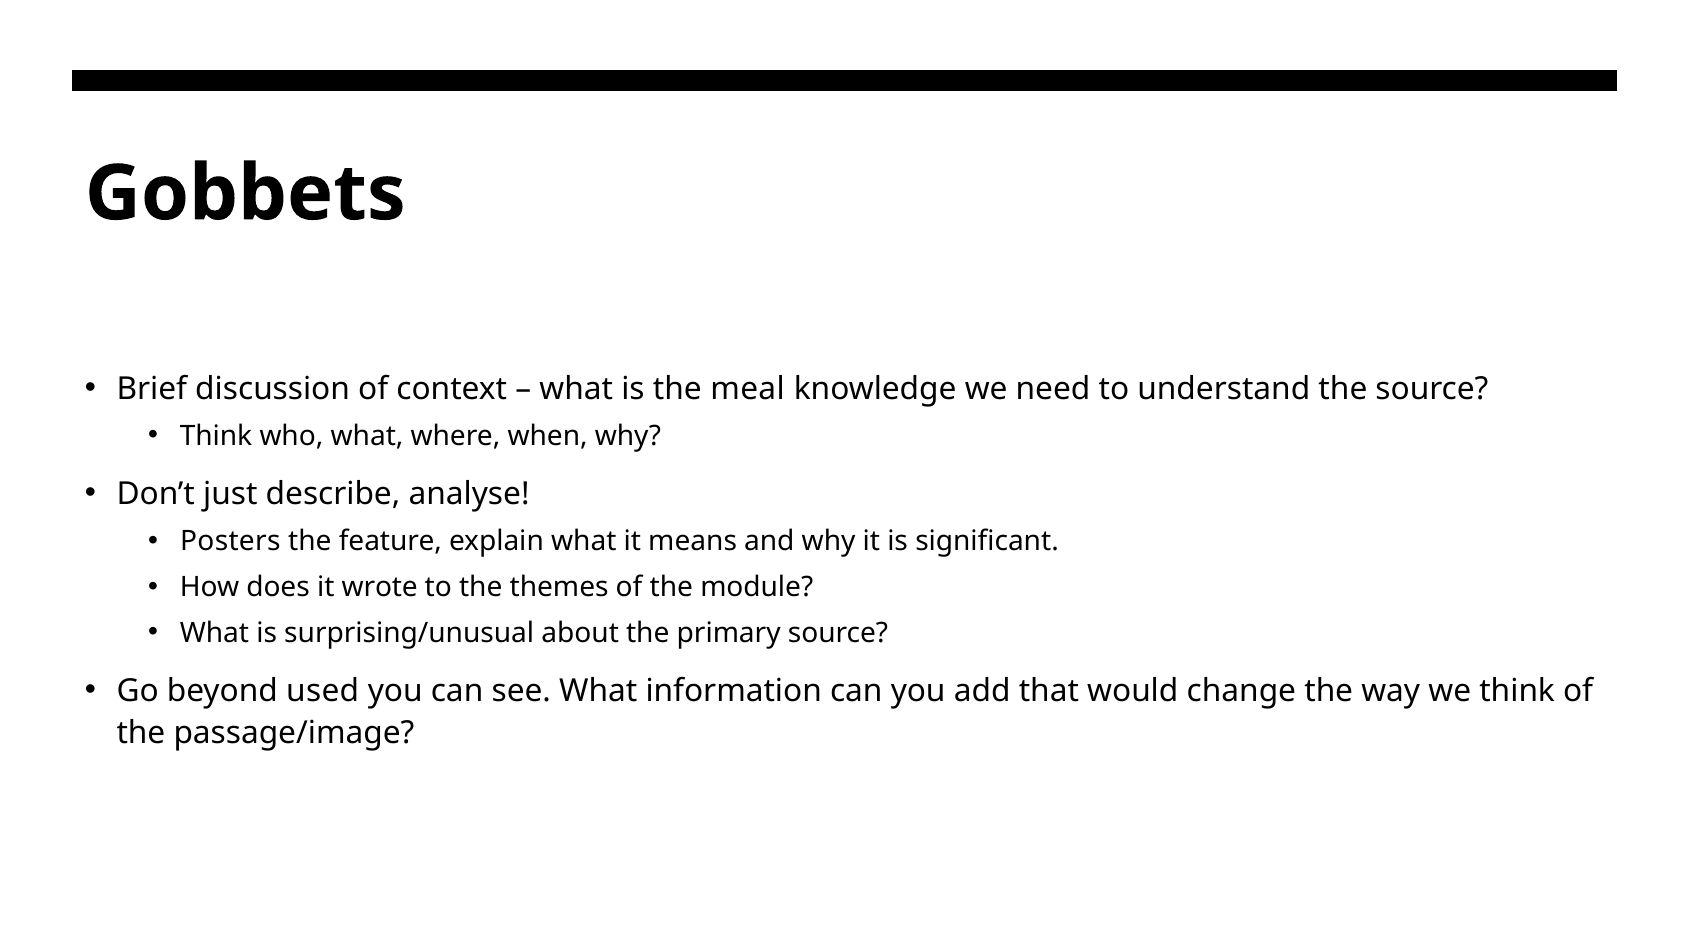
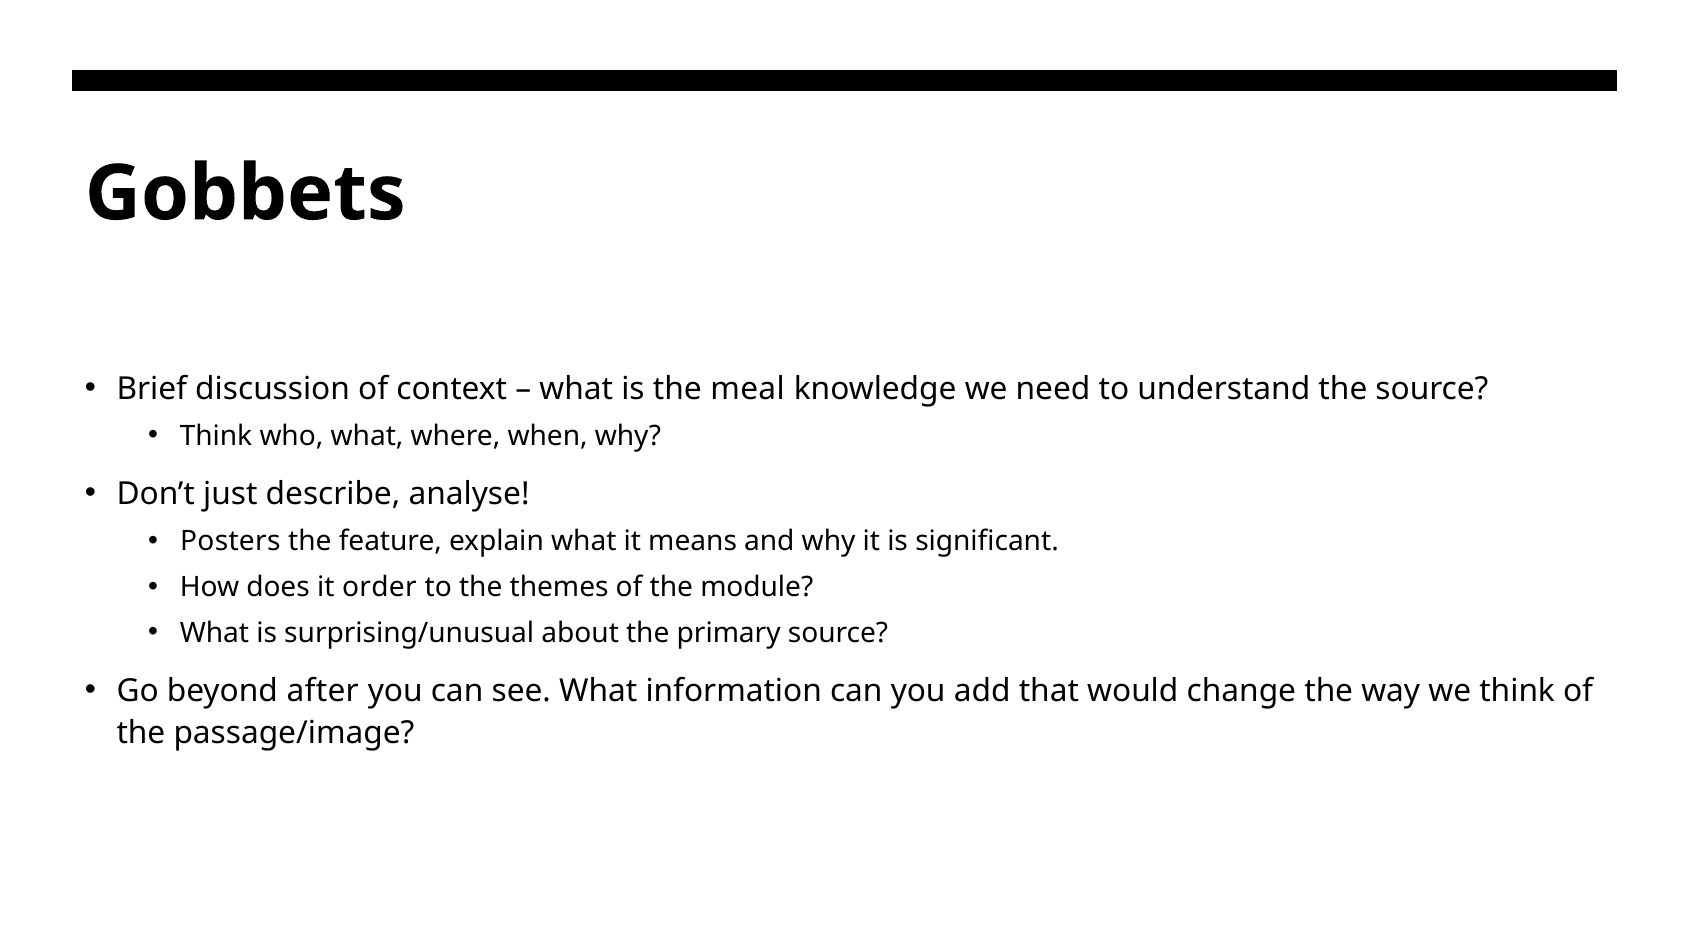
wrote: wrote -> order (379, 587)
used: used -> after (323, 691)
